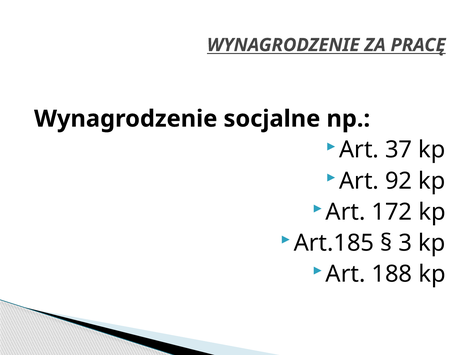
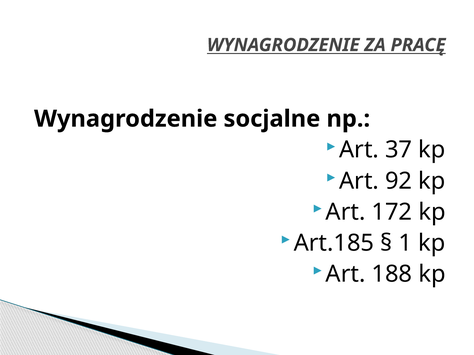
3: 3 -> 1 (405, 243)
